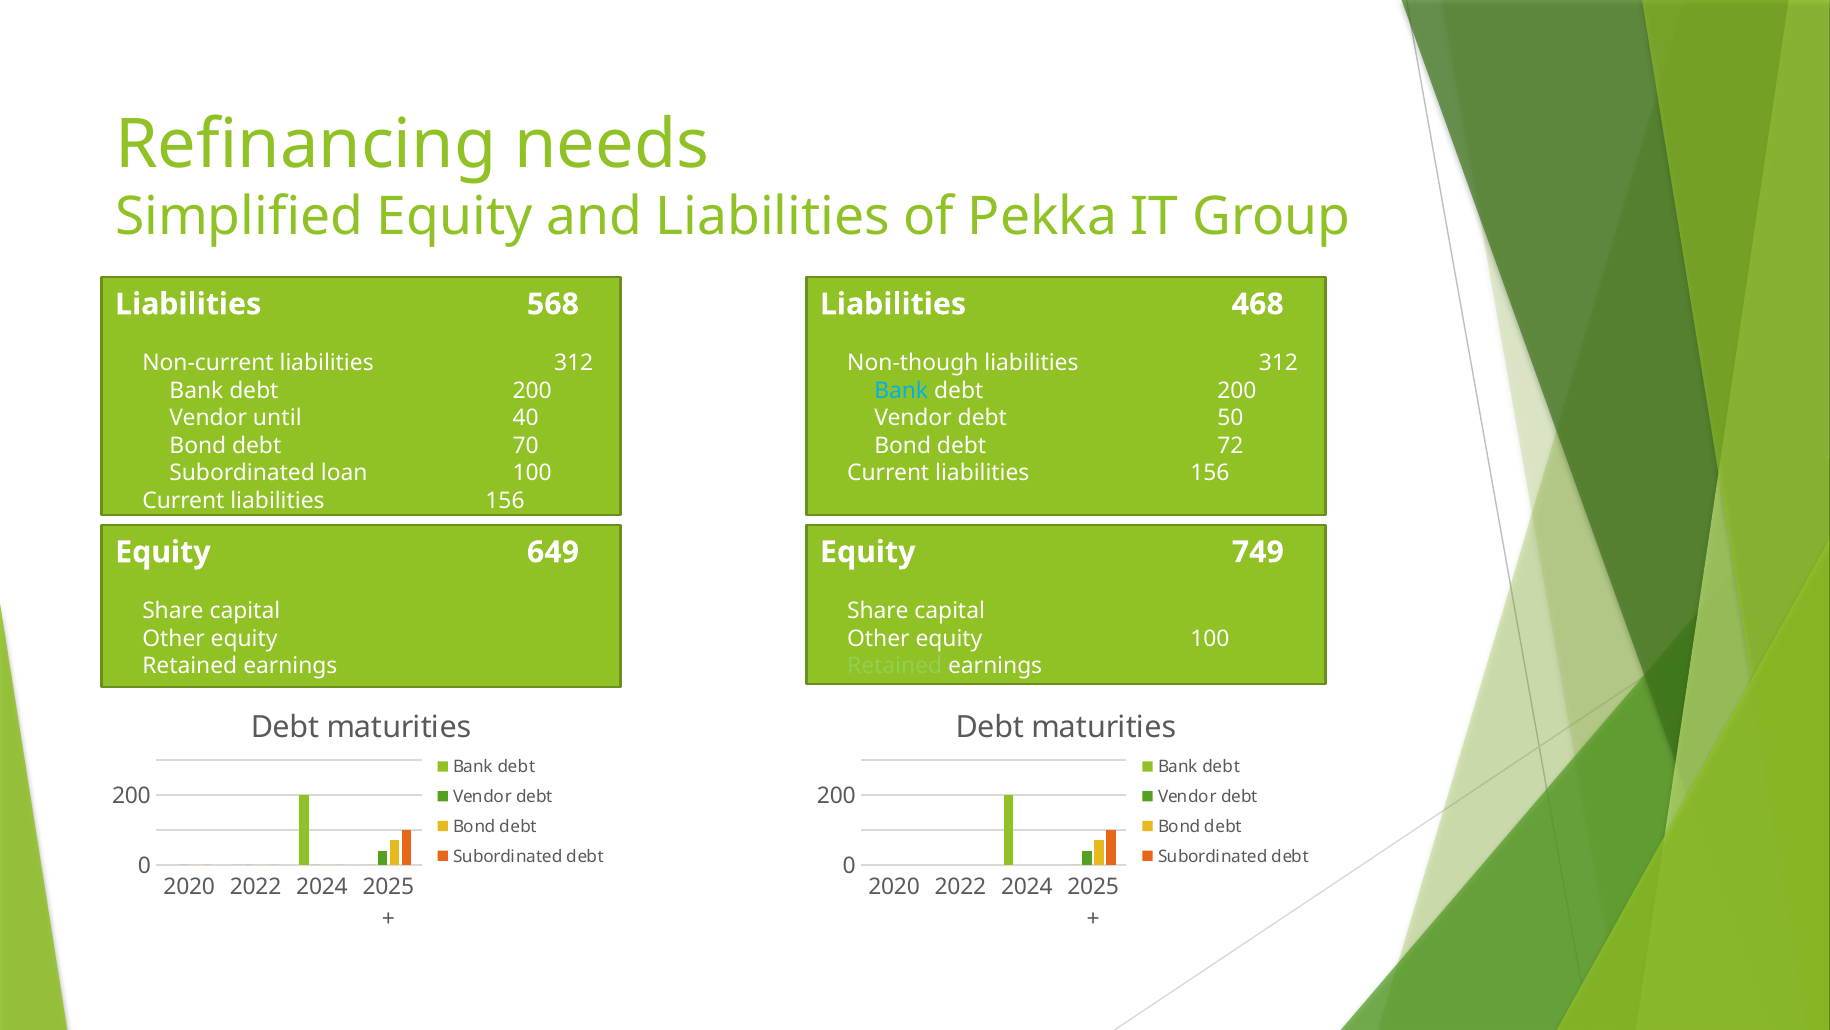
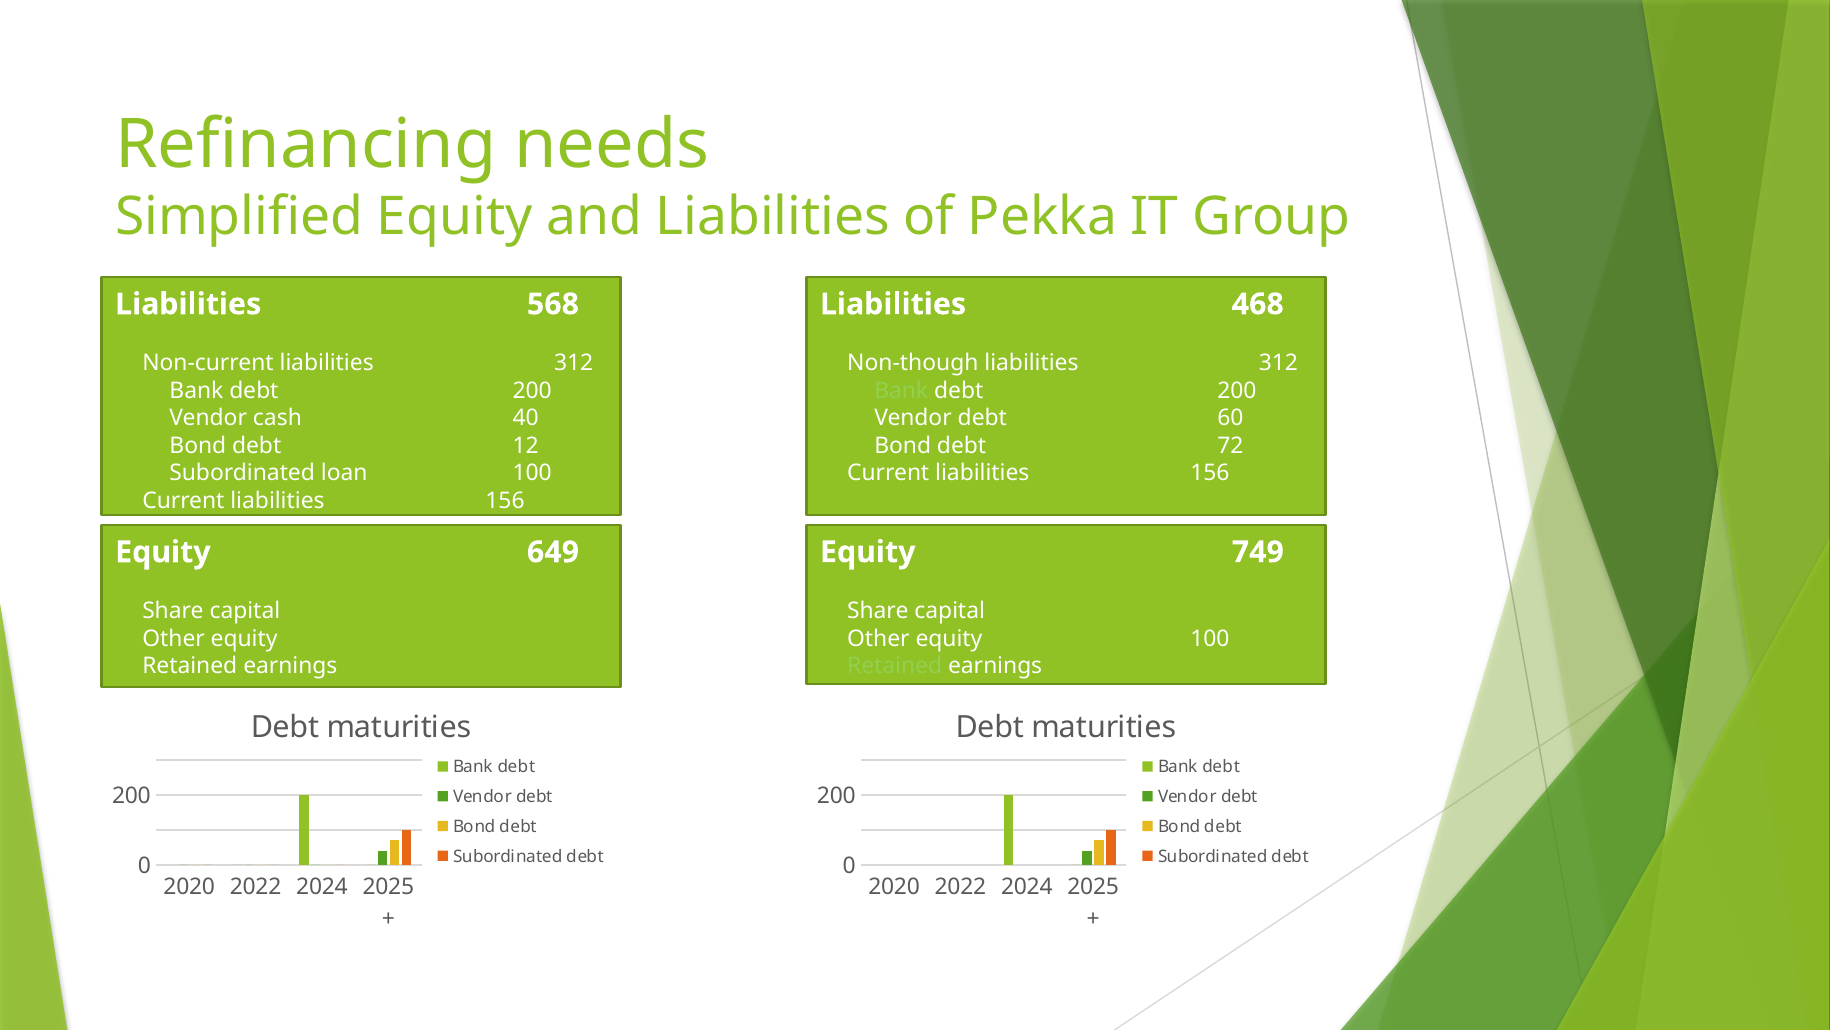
Bank colour: light blue -> light green (901, 390)
until: until -> cash (277, 418)
50: 50 -> 60 (1230, 418)
70: 70 -> 12 (526, 445)
